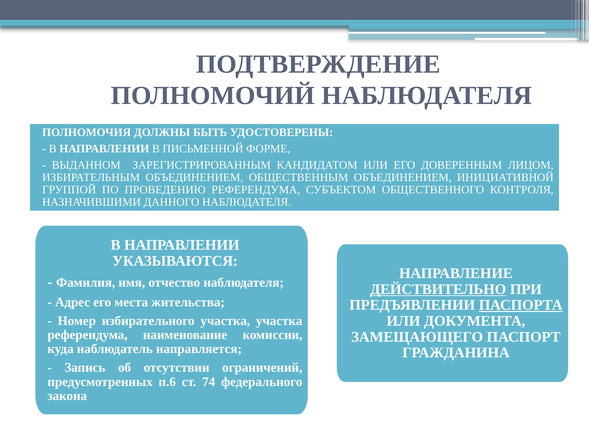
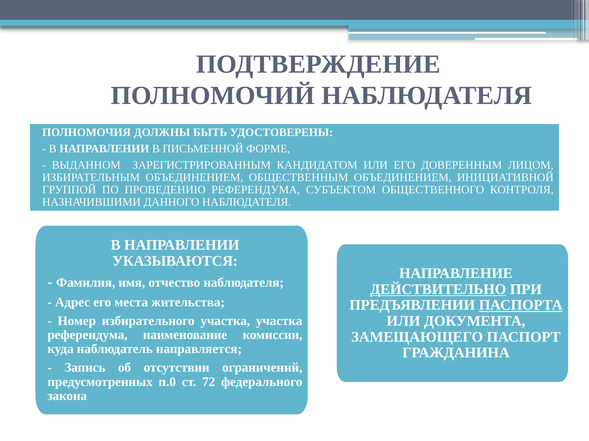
п.6: п.6 -> п.0 (167, 382)
74: 74 -> 72 (209, 382)
